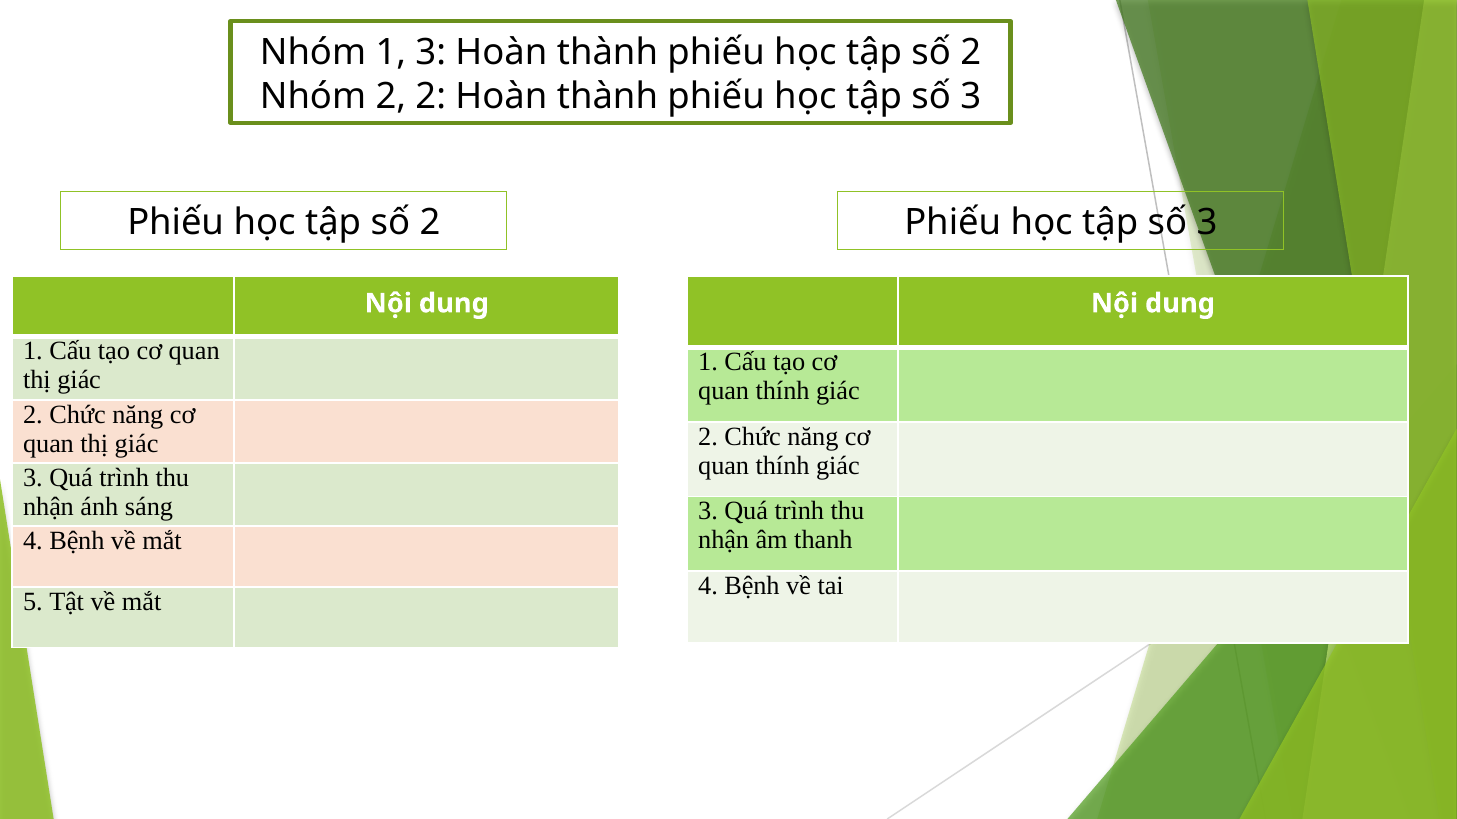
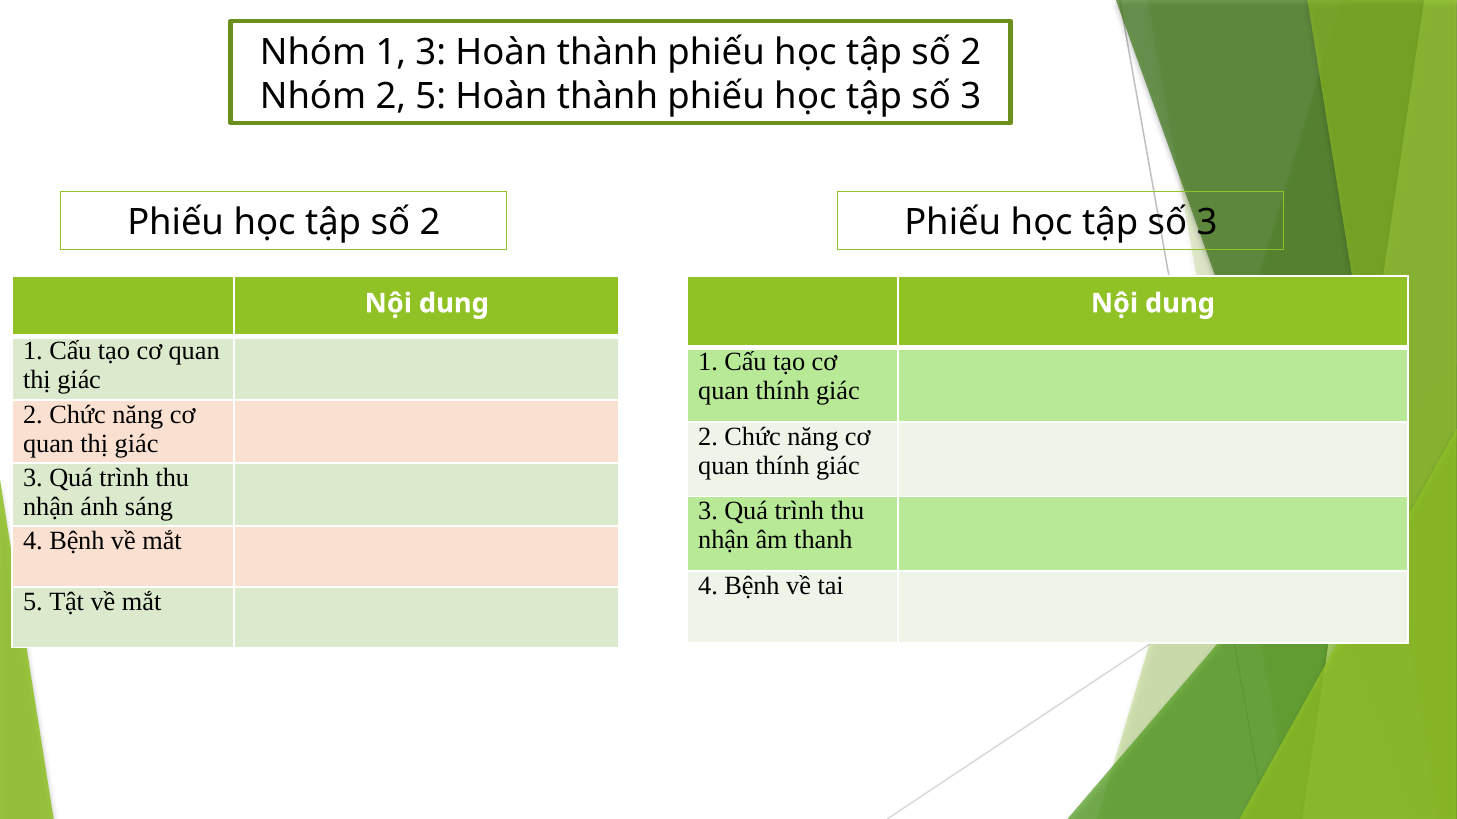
2 2: 2 -> 5 (431, 96)
